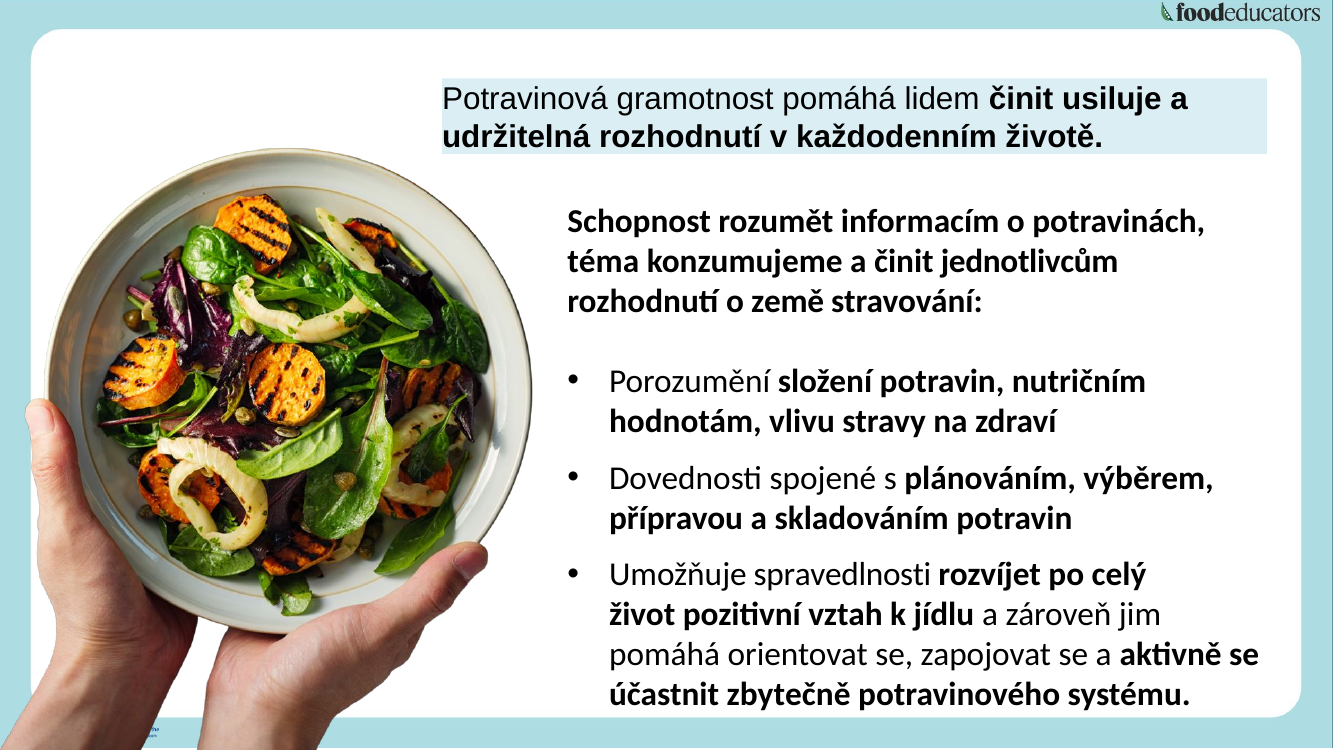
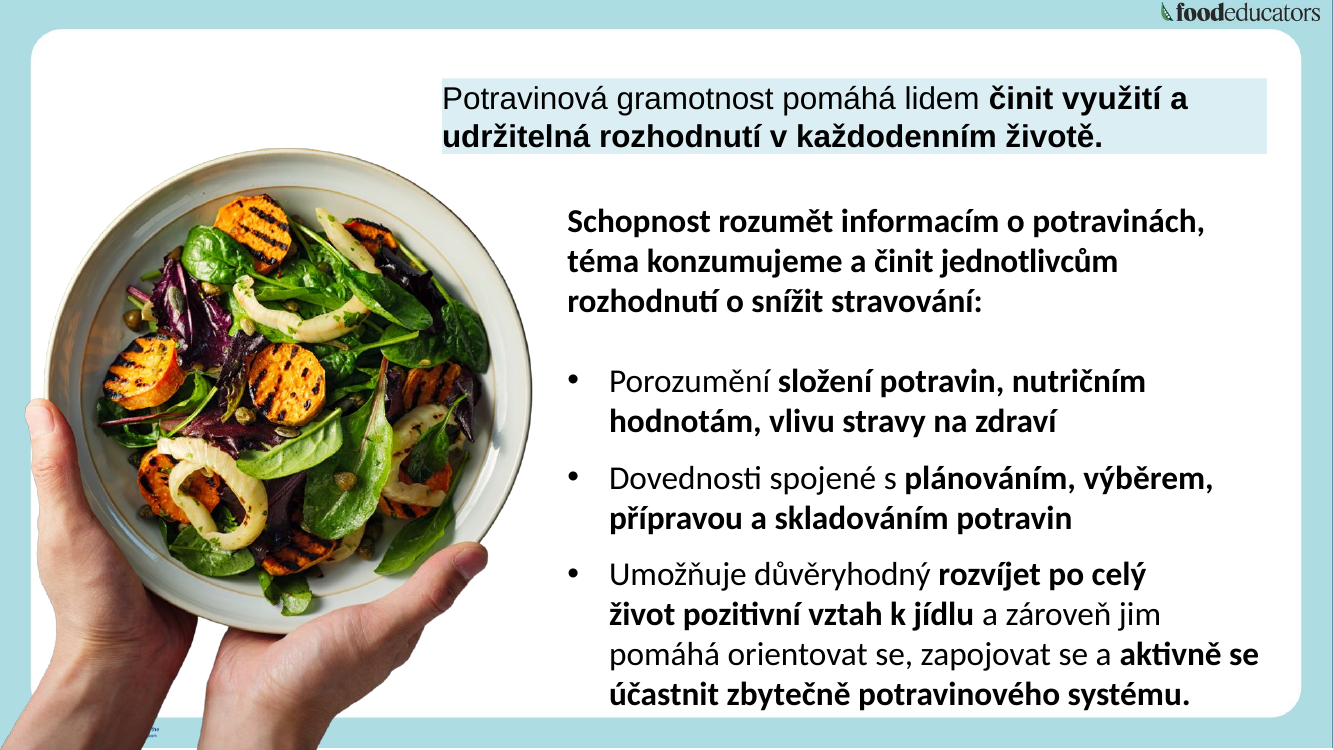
usiluje: usiluje -> využití (1112, 99)
země: země -> snížit (787, 301)
spravedlnosti: spravedlnosti -> důvěryhodný (842, 575)
